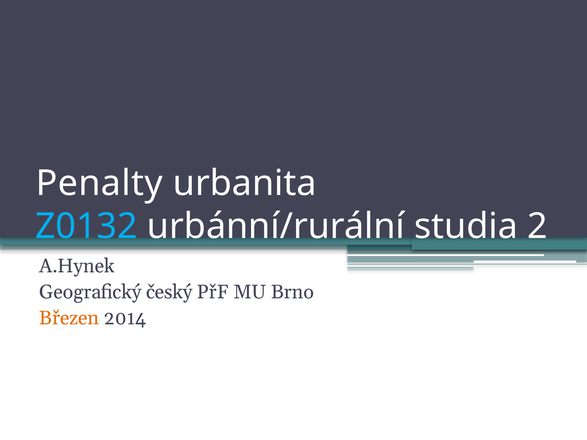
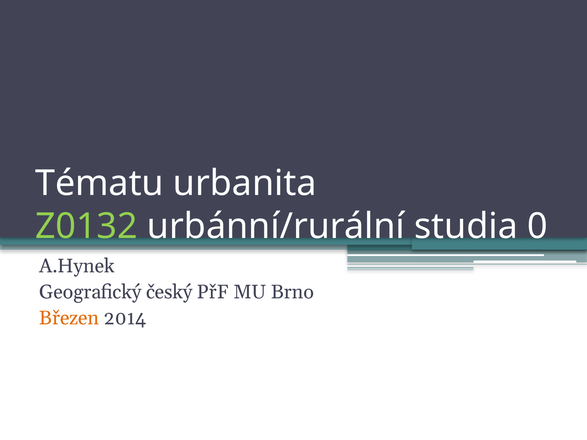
Penalty: Penalty -> Tématu (99, 184)
Z0132 colour: light blue -> light green (86, 227)
2: 2 -> 0 (537, 227)
